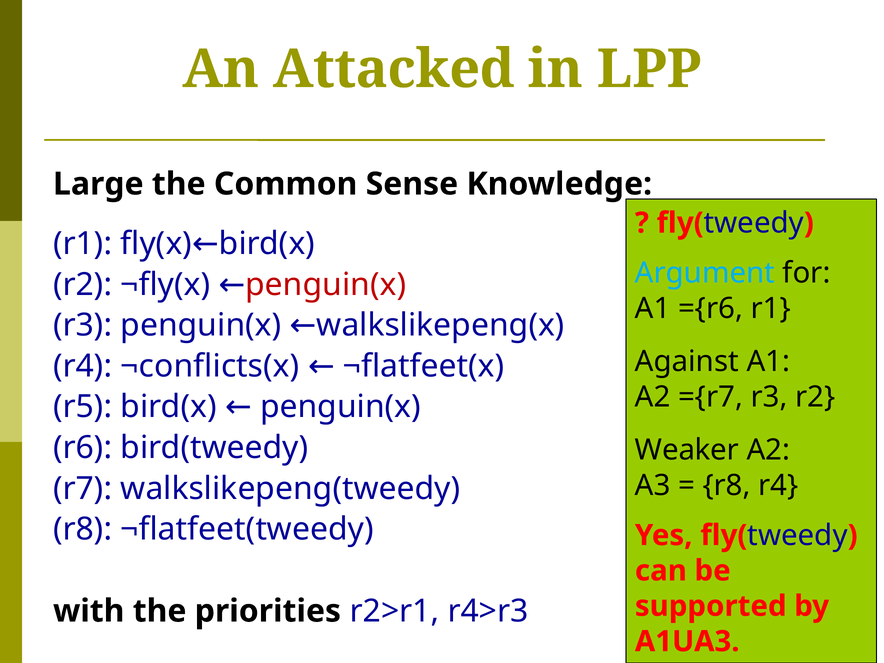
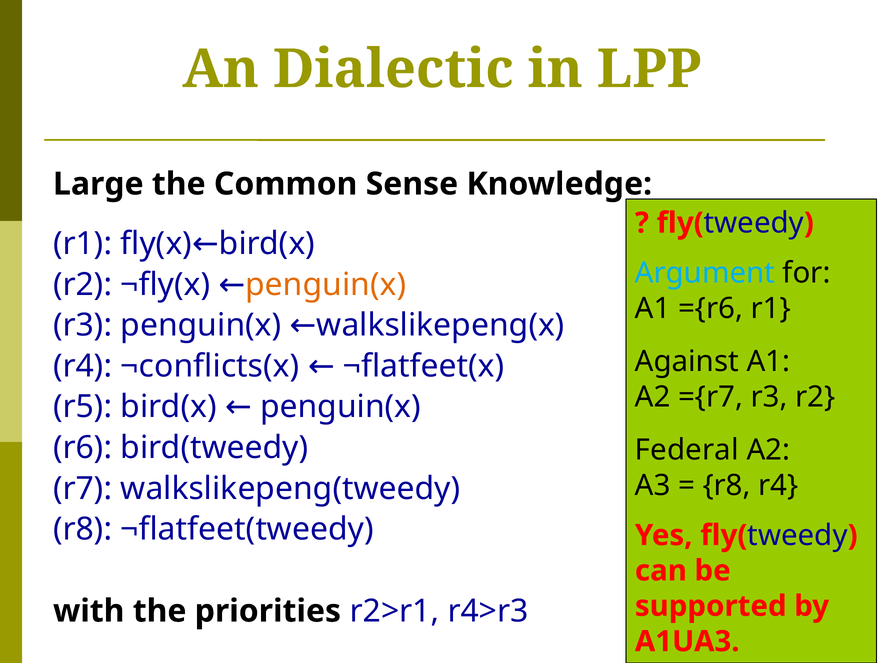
Attacked: Attacked -> Dialectic (393, 69)
penguin(x colour: red -> orange (326, 284)
Weaker: Weaker -> Federal (687, 450)
